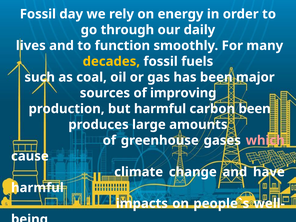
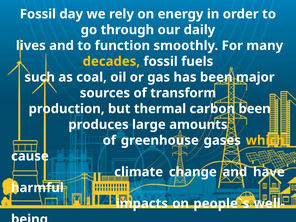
improving: improving -> transform (183, 93)
but harmful: harmful -> thermal (160, 109)
which colour: pink -> yellow (265, 140)
